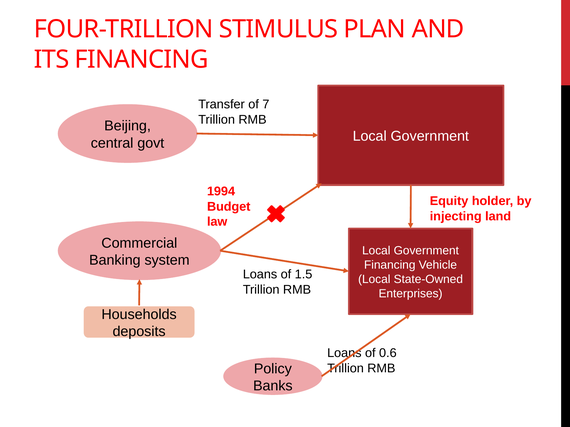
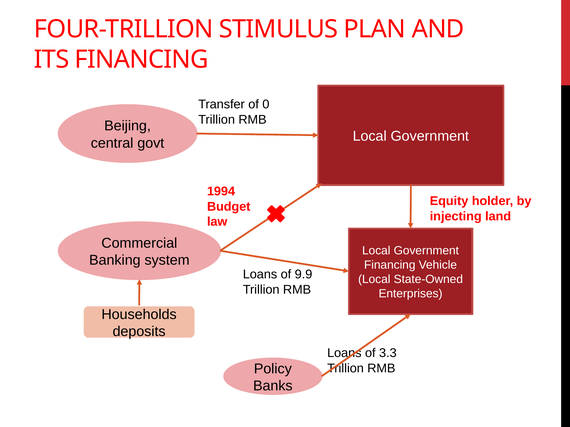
7: 7 -> 0 (266, 105)
1.5: 1.5 -> 9.9 (304, 275)
0.6: 0.6 -> 3.3 (388, 353)
